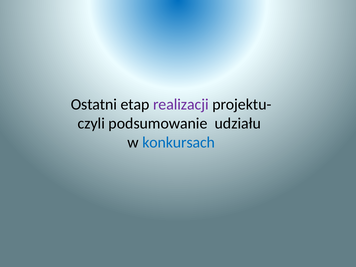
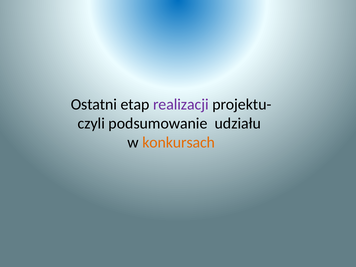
konkursach colour: blue -> orange (179, 142)
